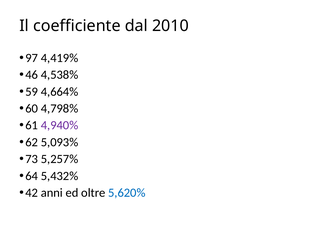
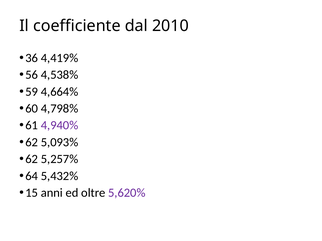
97: 97 -> 36 (32, 58)
46: 46 -> 56 (32, 75)
73: 73 -> 62 (32, 159)
42: 42 -> 15 (32, 193)
5,620% colour: blue -> purple (127, 193)
